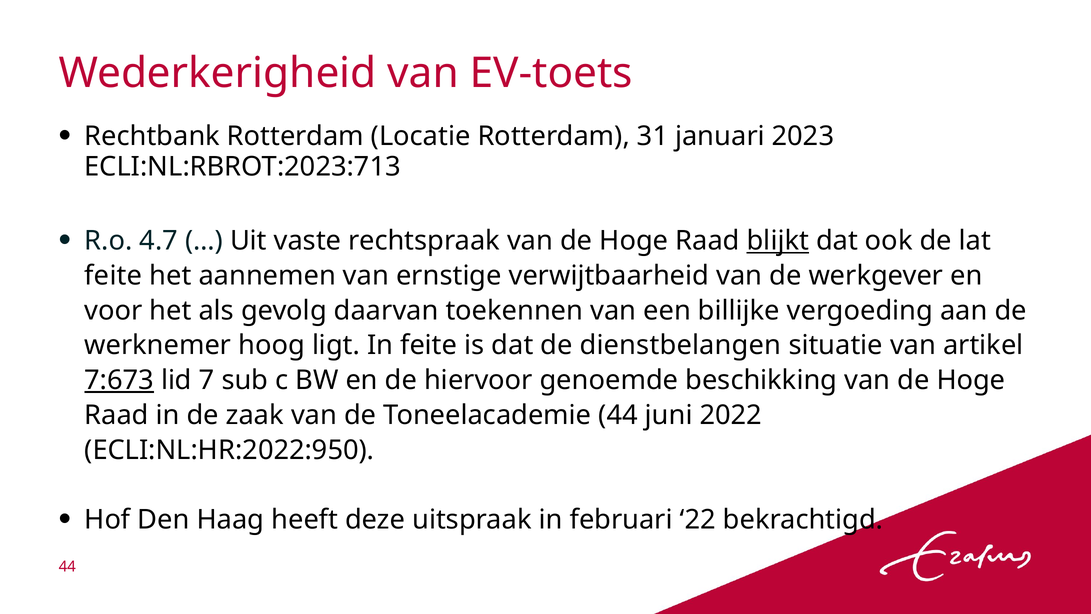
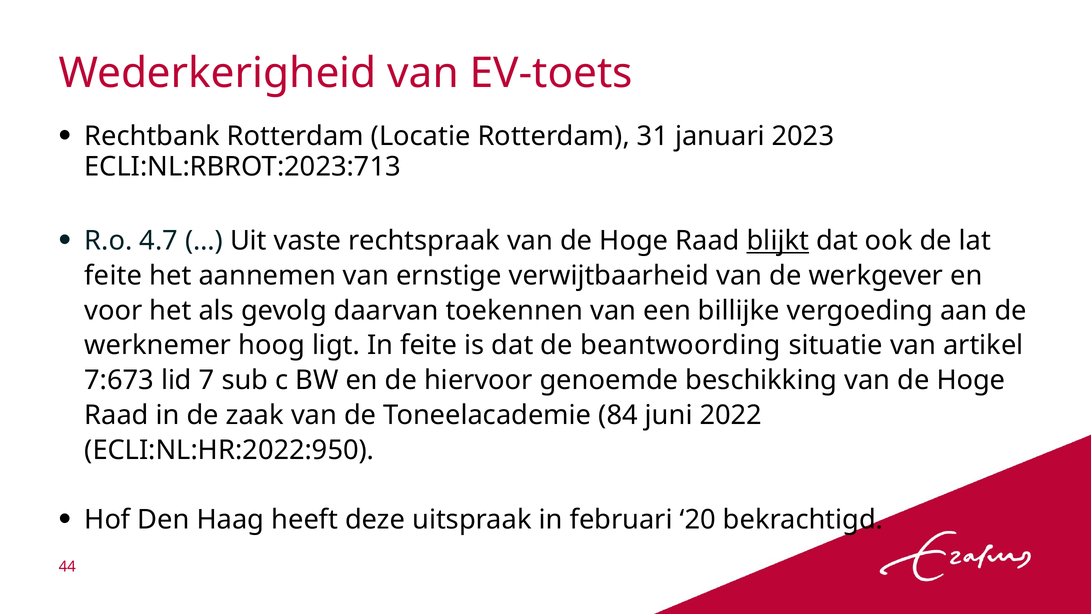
dienstbelangen: dienstbelangen -> beantwoording (680, 345)
7:673 underline: present -> none (119, 380)
Toneelacademie 44: 44 -> 84 (618, 415)
22: 22 -> 20 (698, 519)
